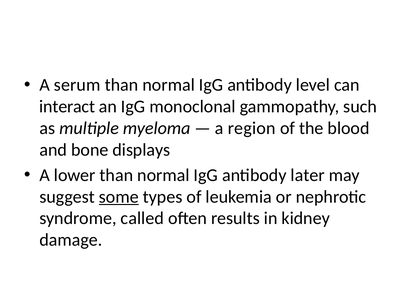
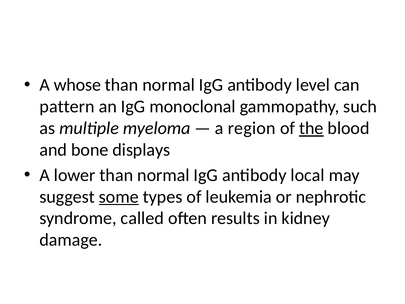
serum: serum -> whose (77, 85)
interact: interact -> pattern (67, 107)
the underline: none -> present (311, 128)
later: later -> local (308, 175)
